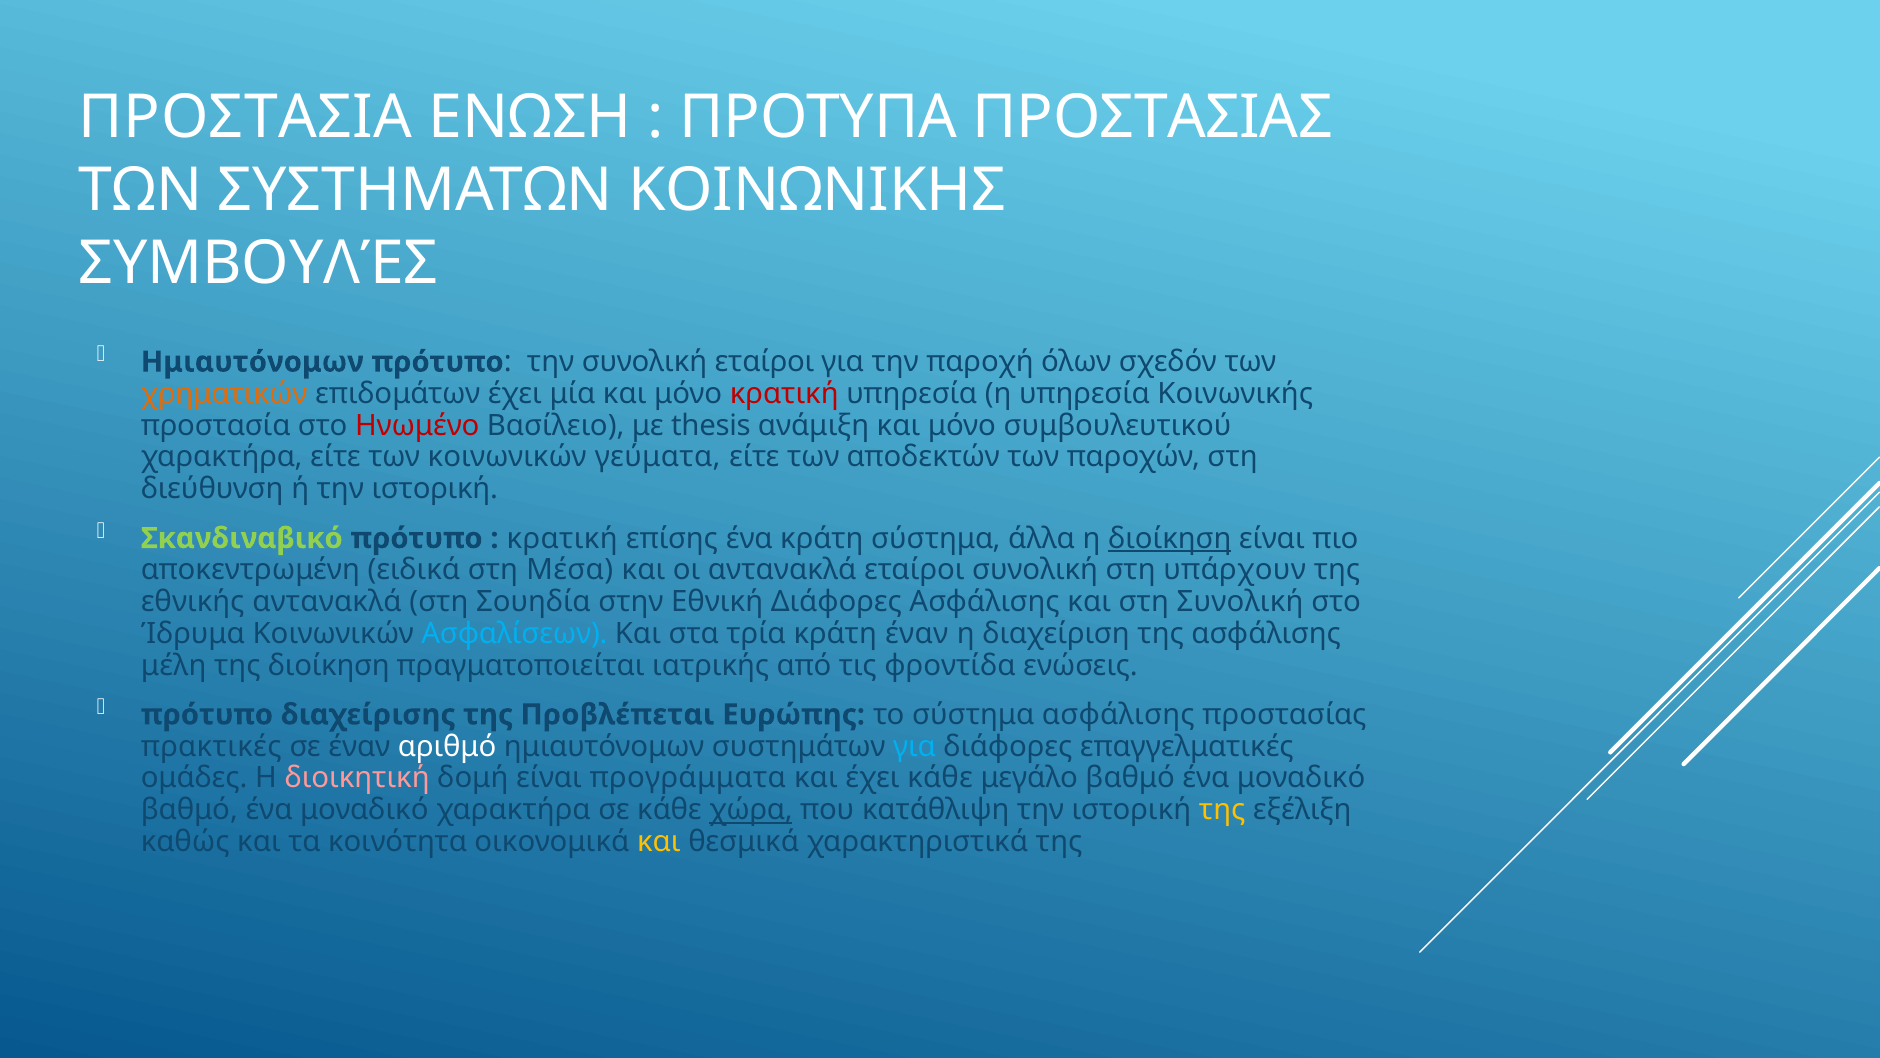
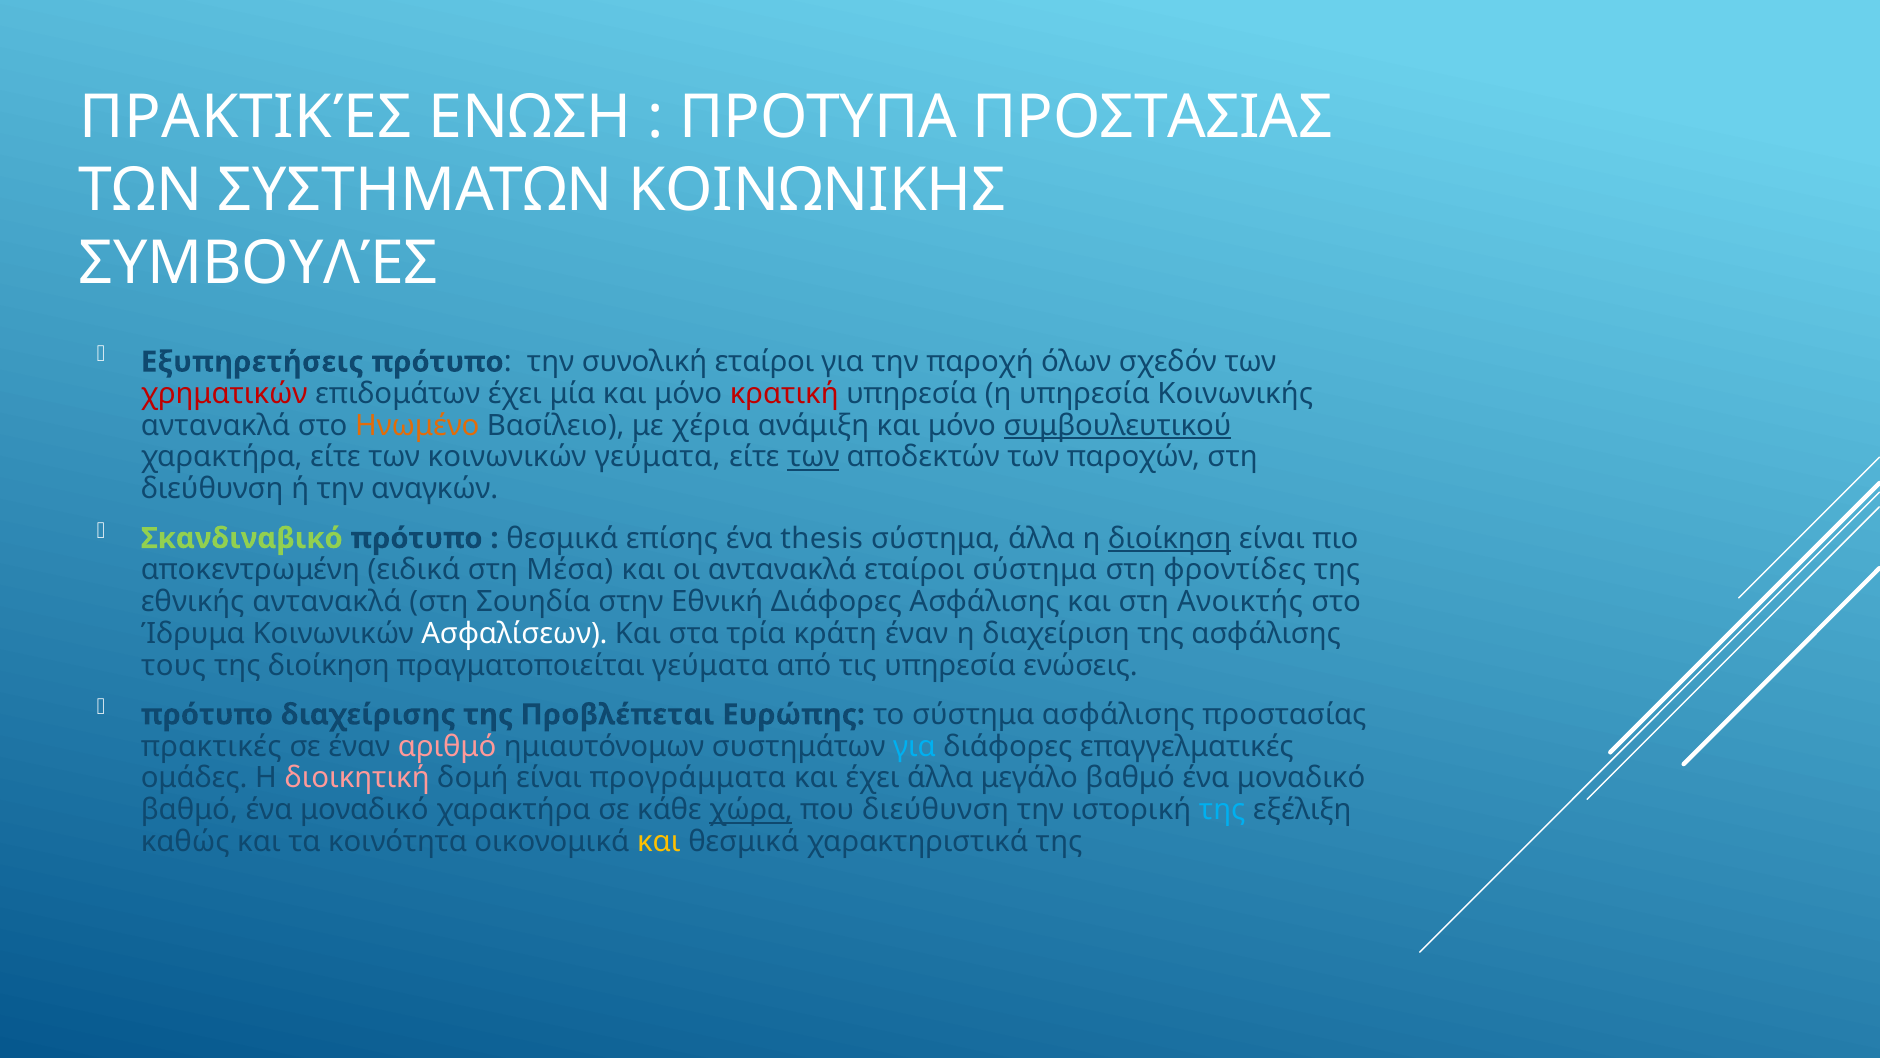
ΠΡΟΣΤΑΣΙΑ: ΠΡΟΣΤΑΣΙΑ -> ΠΡΑΚΤΙΚΈΣ (246, 117)
Ημιαυτόνομων: Ημιαυτόνομων -> Εξυπηρετήσεις (252, 362)
χρηματικών colour: orange -> red (224, 394)
προστασία: προστασία -> αντανακλά (216, 425)
Ηνωμένο colour: red -> orange (417, 425)
thesis: thesis -> χέρια (711, 425)
συμβουλευτικού underline: none -> present (1118, 425)
των underline: none -> present (813, 457)
ή την ιστορική: ιστορική -> αναγκών (435, 489)
κρατική: κρατική -> θεσμικά (562, 538)
ένα κράτη: κράτη -> thesis (822, 538)
εταίροι συνολική: συνολική -> σύστημα (1035, 570)
υπάρχουν: υπάρχουν -> φροντίδες (1235, 570)
στη Συνολική: Συνολική -> Ανοικτής (1240, 602)
Ασφαλίσεων colour: light blue -> white (514, 633)
μέλη: μέλη -> τους (174, 665)
πραγματοποιείται ιατρικής: ιατρικής -> γεύματα (711, 665)
τις φροντίδα: φροντίδα -> υπηρεσία (950, 665)
αριθμό colour: white -> pink (447, 746)
έχει κάθε: κάθε -> άλλα (940, 778)
που κατάθλιψη: κατάθλιψη -> διεύθυνση (935, 810)
της colour: yellow -> light blue (1222, 810)
